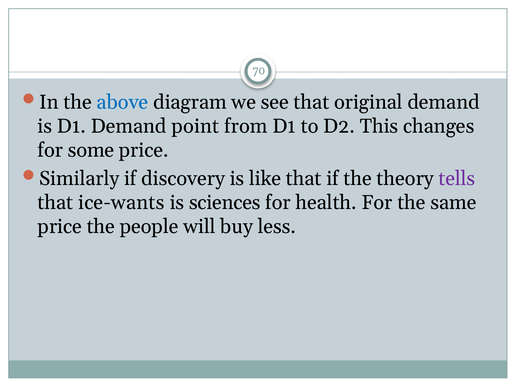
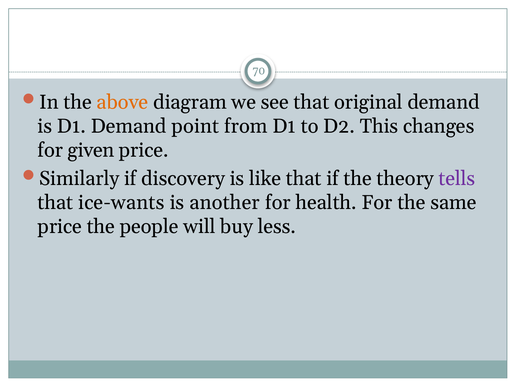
above colour: blue -> orange (122, 102)
some: some -> given (91, 150)
sciences: sciences -> another (225, 203)
